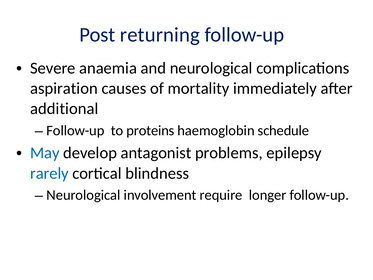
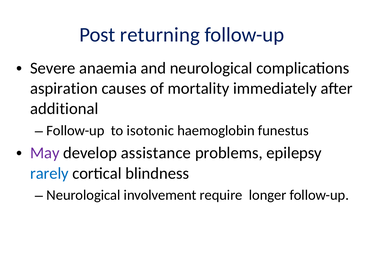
proteins: proteins -> isotonic (150, 131)
schedule: schedule -> funestus (283, 131)
May colour: blue -> purple (45, 153)
antagonist: antagonist -> assistance (156, 153)
